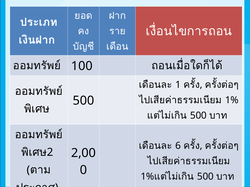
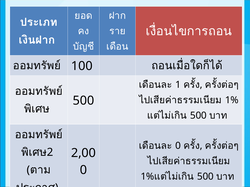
6: 6 -> 0 (178, 146)
